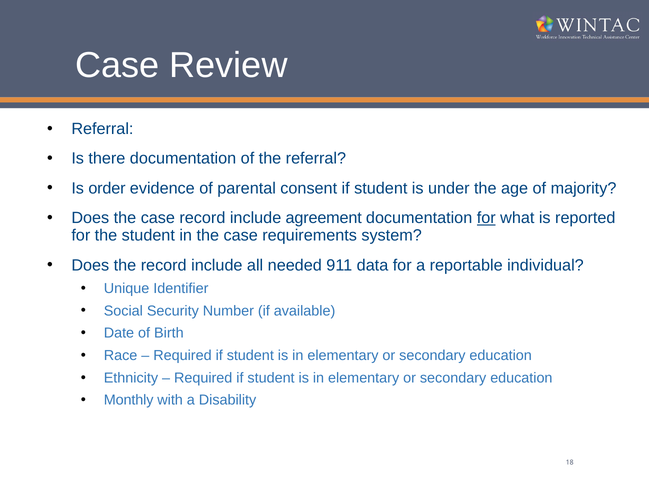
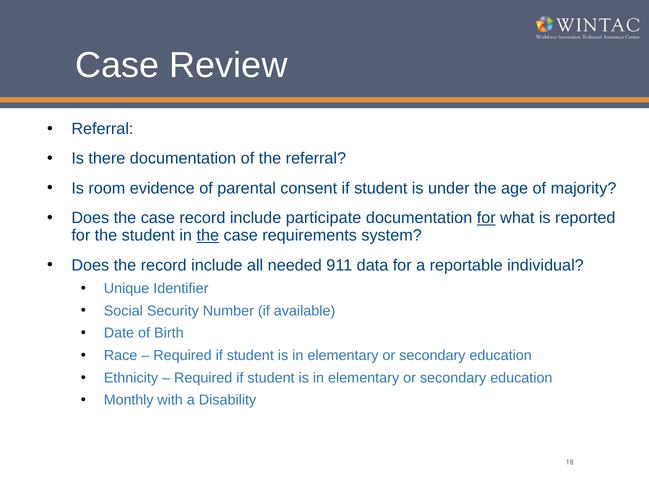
order: order -> room (107, 188)
agreement: agreement -> participate (324, 218)
the underline: none -> present (208, 235)
